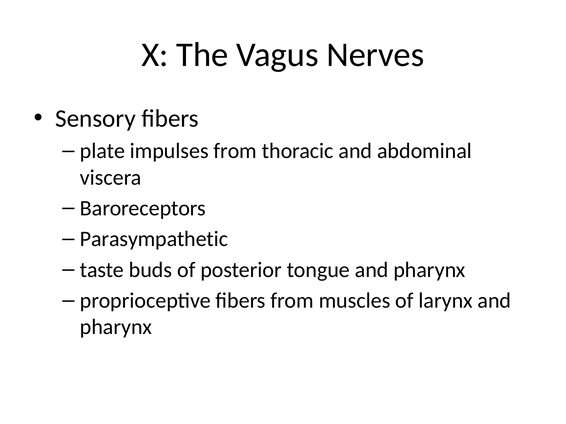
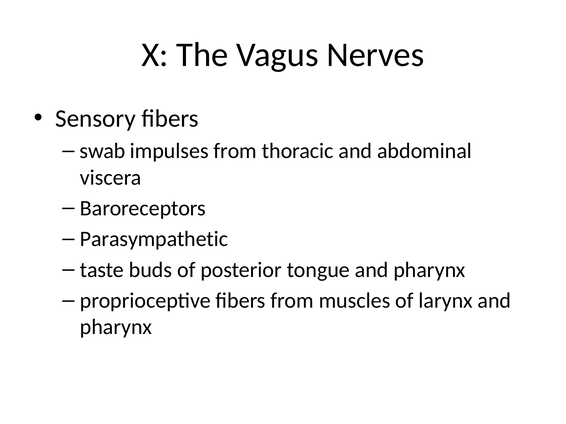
plate: plate -> swab (103, 151)
